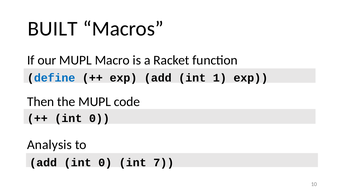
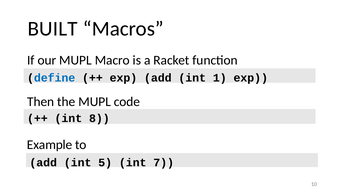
0: 0 -> 8 (99, 119)
Analysis: Analysis -> Example (50, 145)
add int 0: 0 -> 5 (105, 163)
